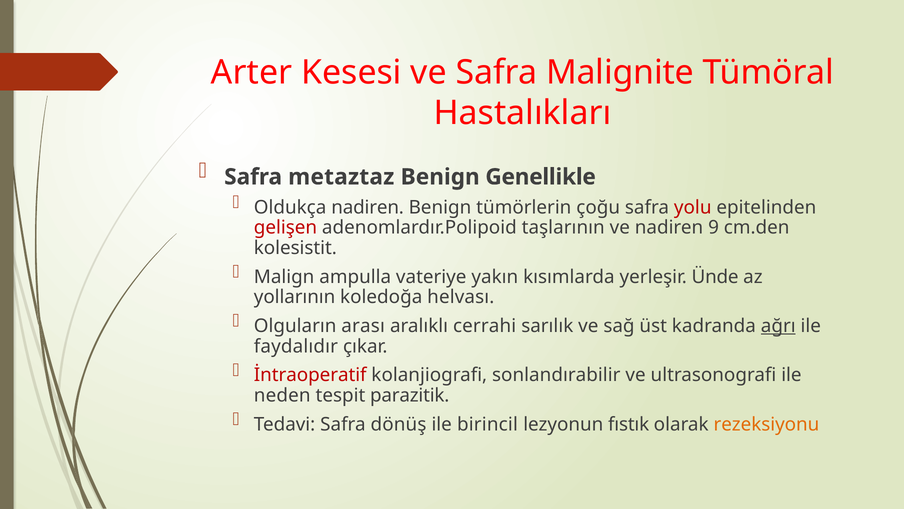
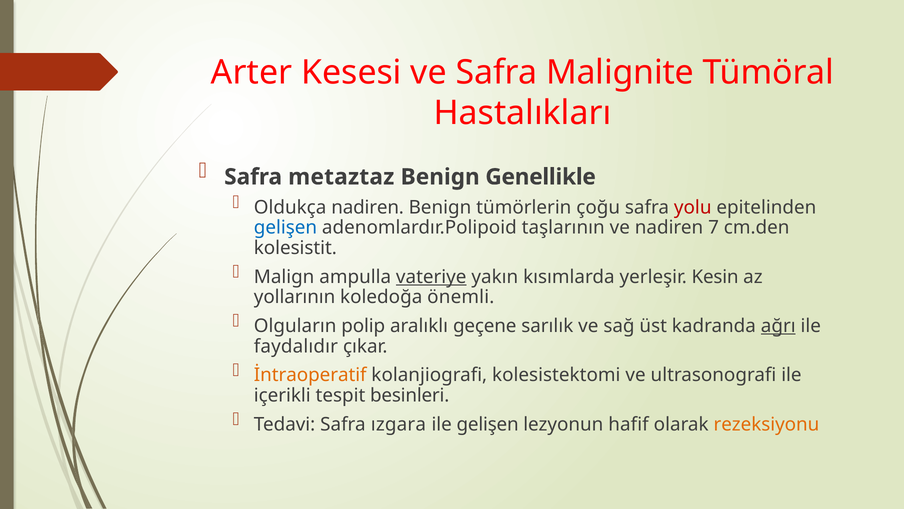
gelişen colour: red -> blue (285, 227)
9: 9 -> 7 (714, 227)
vateriye underline: none -> present (431, 277)
Ünde: Ünde -> Kesin (715, 277)
helvası: helvası -> önemli (461, 297)
arası: arası -> polip (363, 326)
cerrahi: cerrahi -> geçene (485, 326)
İntraoperatif colour: red -> orange (310, 375)
sonlandırabilir: sonlandırabilir -> kolesistektomi (556, 375)
neden: neden -> içerikli (282, 395)
parazitik: parazitik -> besinleri (410, 395)
dönüş: dönüş -> ızgara (398, 424)
ile birincil: birincil -> gelişen (488, 424)
fıstık: fıstık -> hafif (629, 424)
